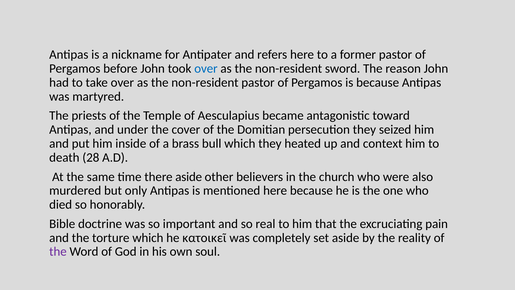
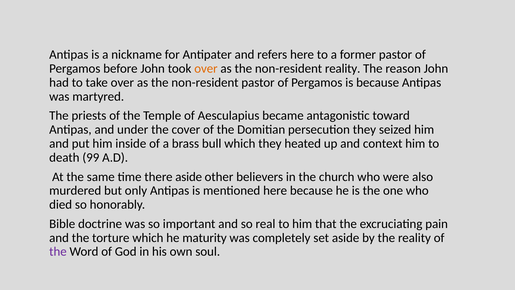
over colour: blue -> orange (206, 69)
non-resident sword: sword -> reality (343, 69)
28: 28 -> 99 (91, 157)
κατοικεῖ: κατοικεῖ -> maturity (205, 238)
